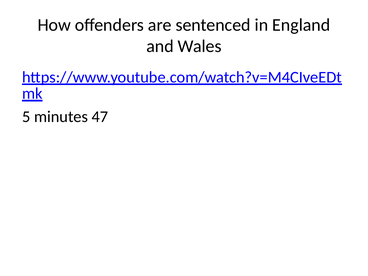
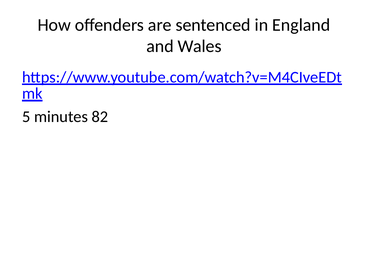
47: 47 -> 82 (100, 117)
